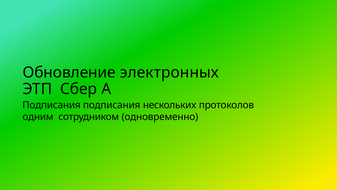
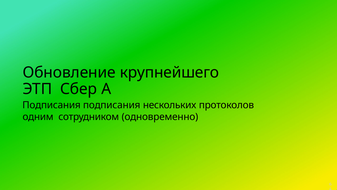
электронных: электронных -> крупнейшего (170, 72)
